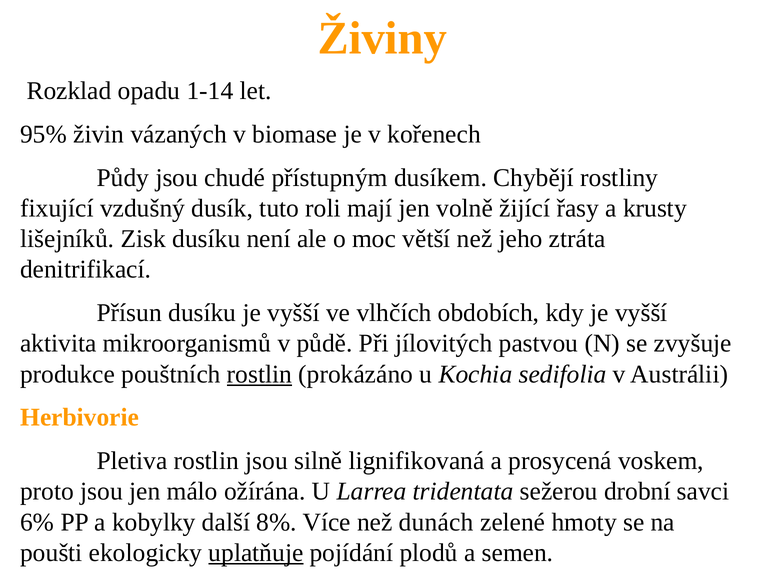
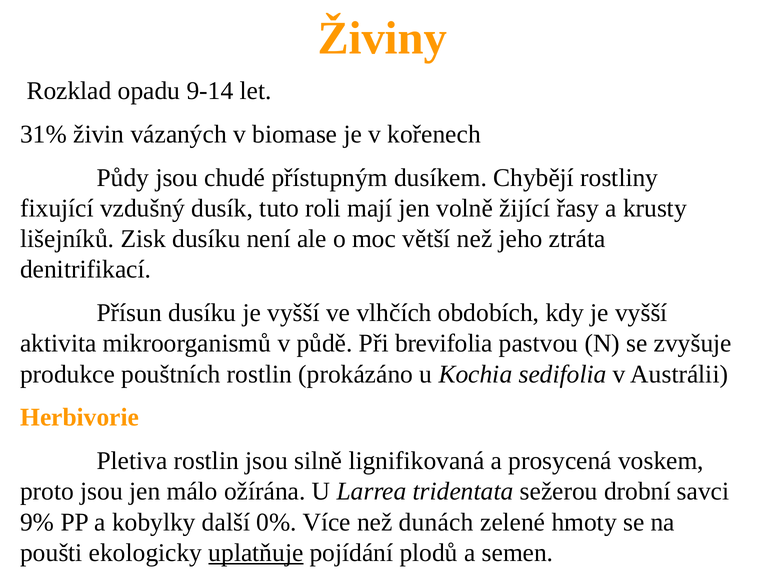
1-14: 1-14 -> 9-14 (210, 91)
95%: 95% -> 31% (44, 134)
jílovitých: jílovitých -> brevifolia (444, 343)
rostlin underline: present -> none (259, 374)
6%: 6% -> 9% (37, 522)
8%: 8% -> 0% (277, 522)
